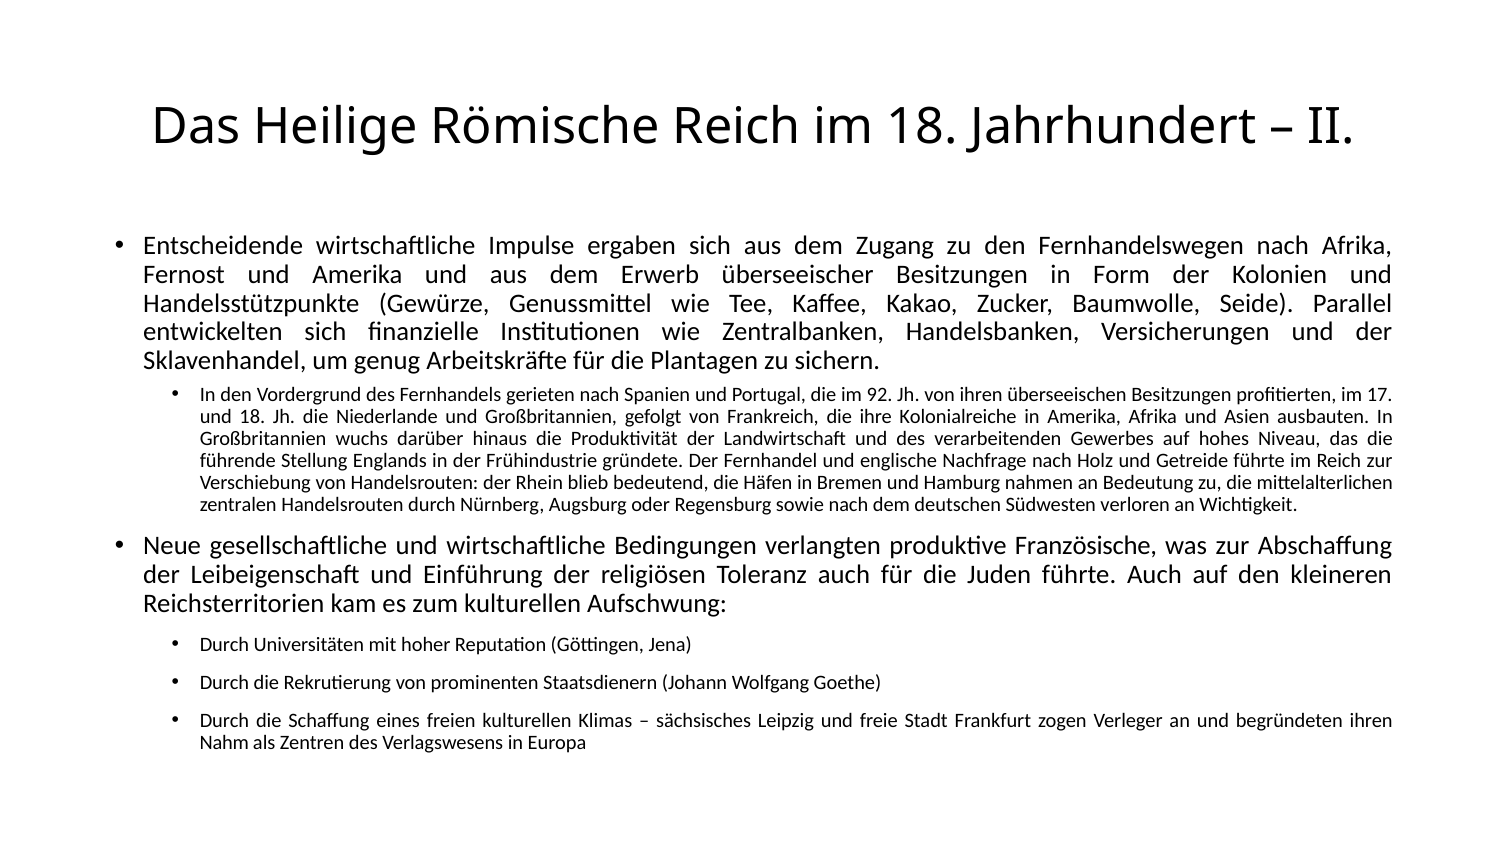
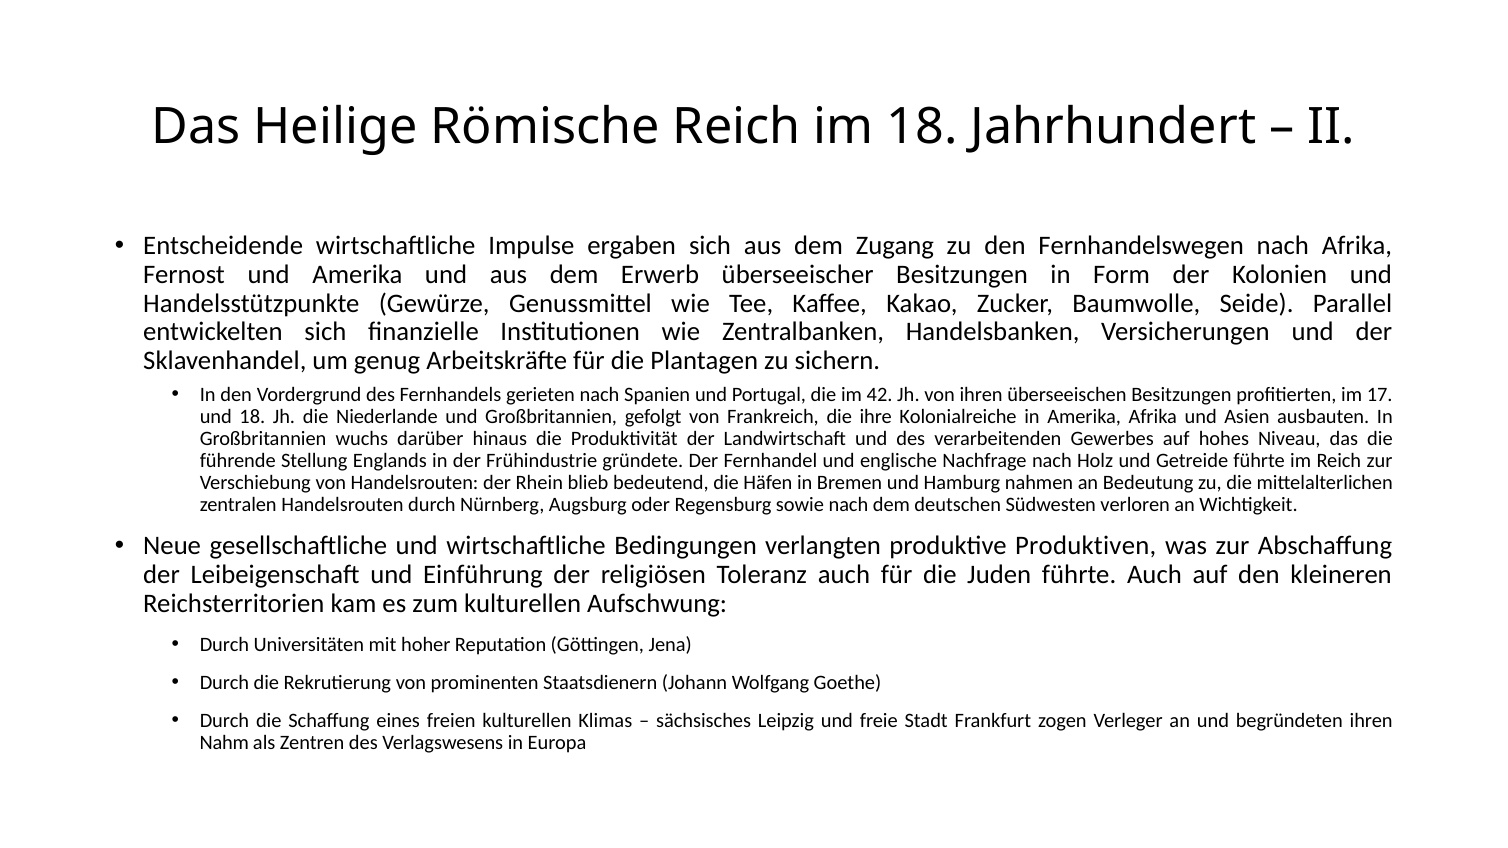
92: 92 -> 42 (880, 394)
Französische: Französische -> Produktiven (1086, 546)
